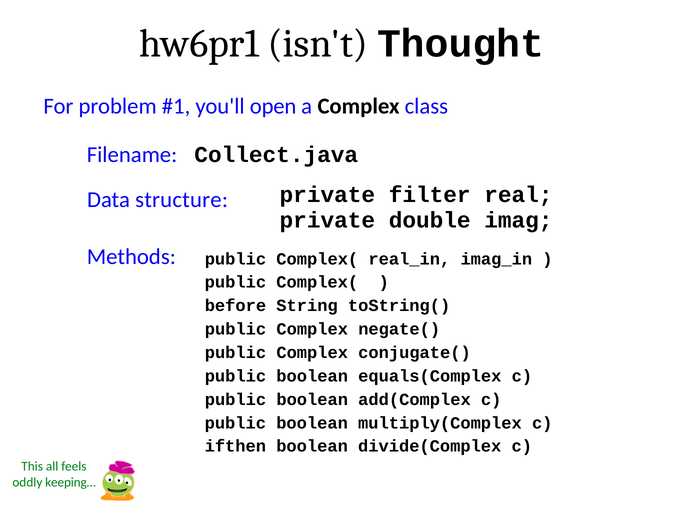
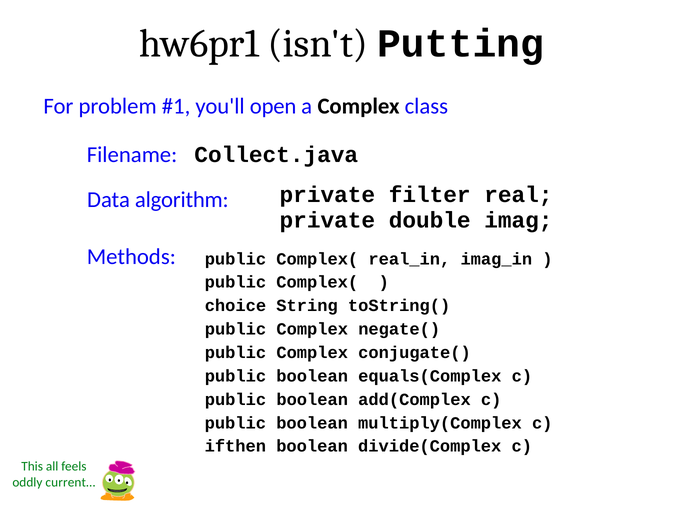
Thought: Thought -> Putting (461, 44)
structure: structure -> algorithm (182, 200)
before: before -> choice (235, 306)
keeping…: keeping… -> current… (70, 483)
